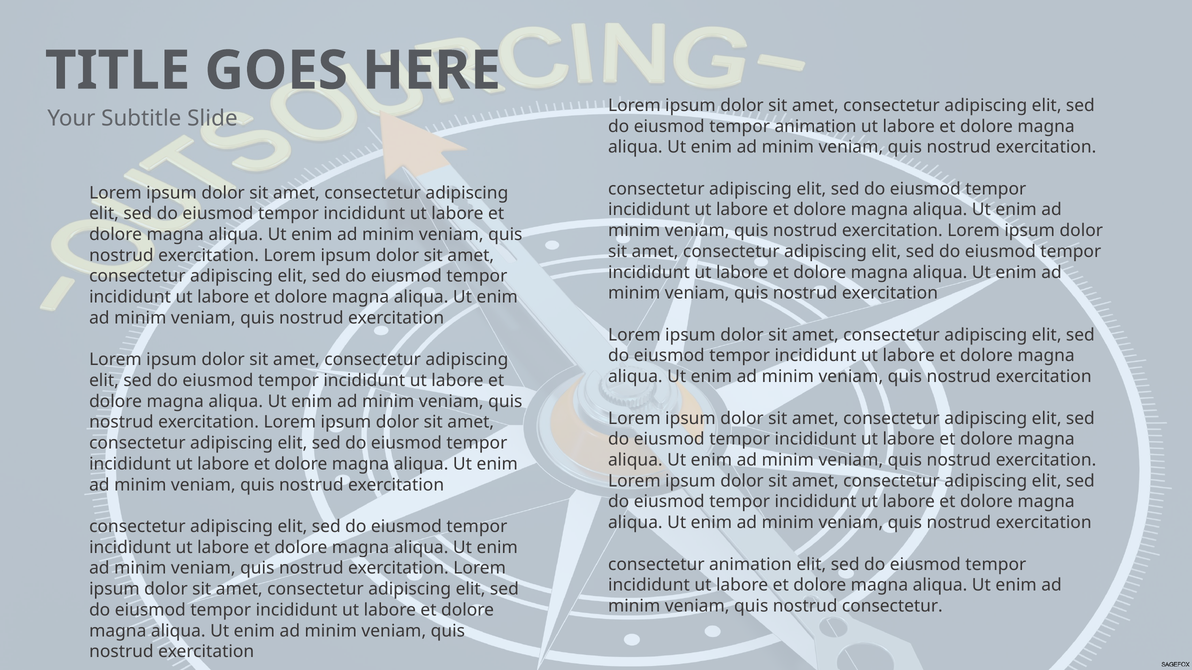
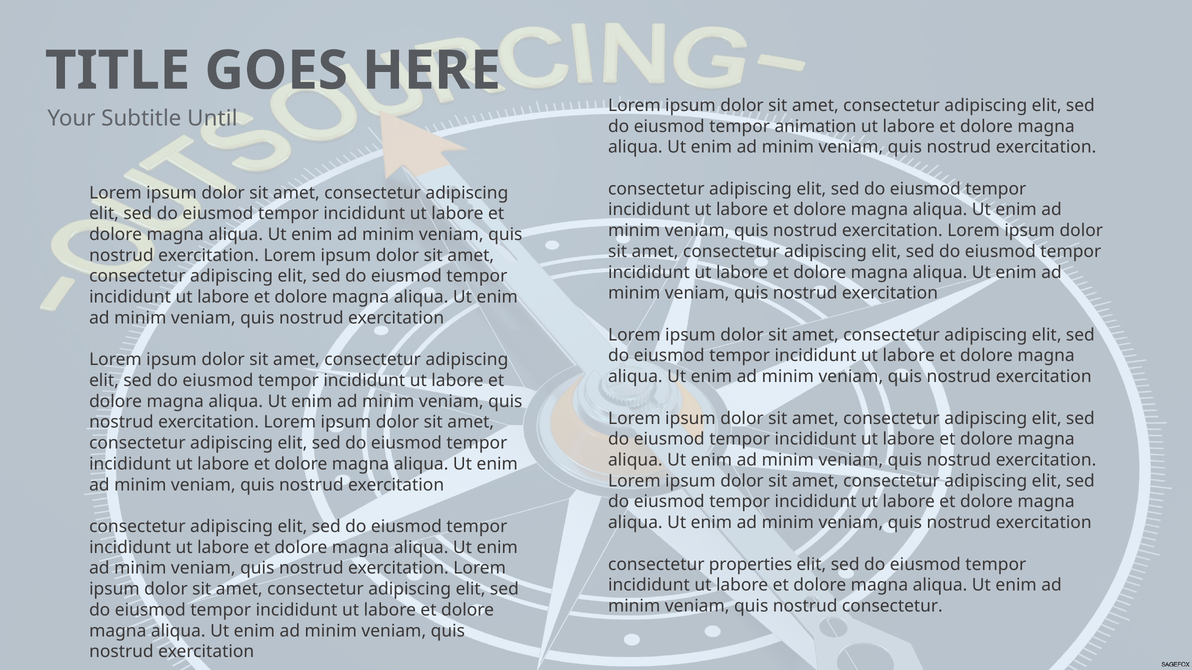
Slide: Slide -> Until (212, 118)
consectetur animation: animation -> properties (751, 565)
